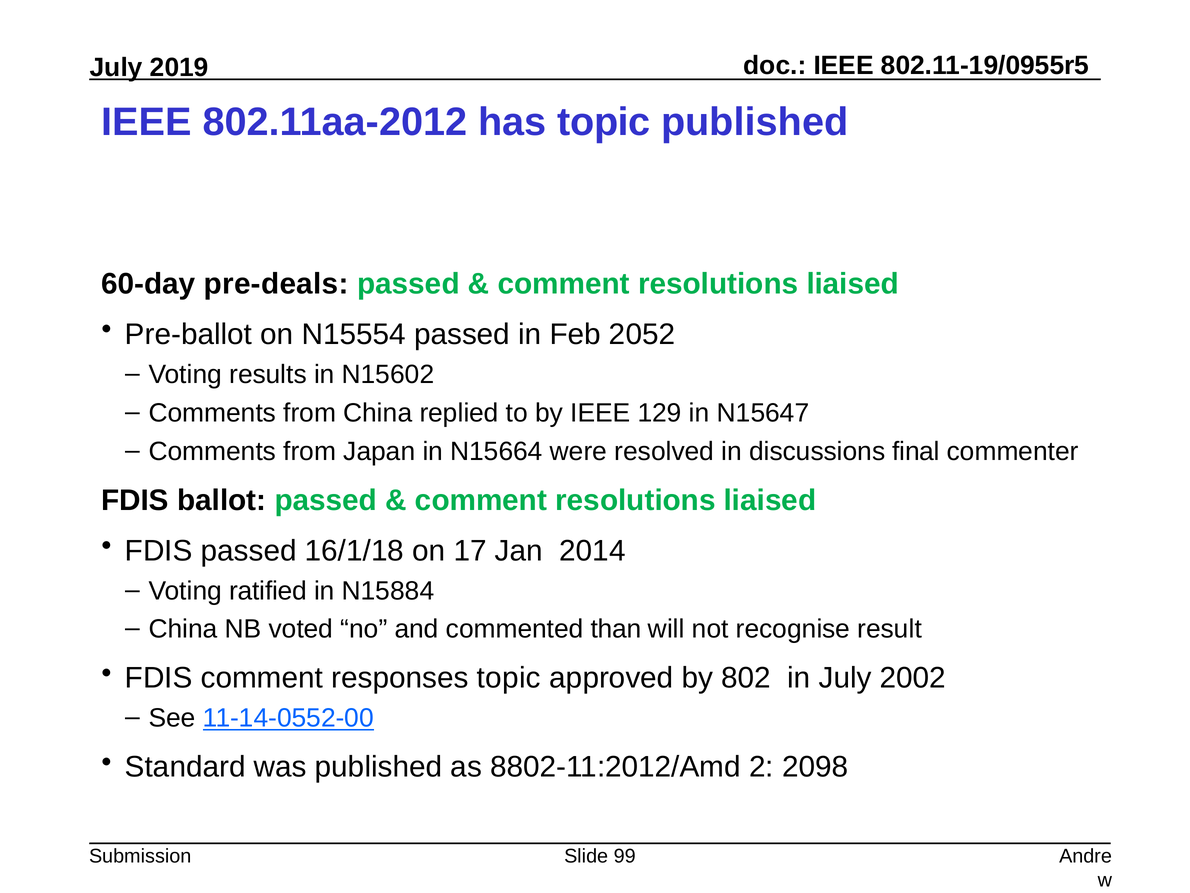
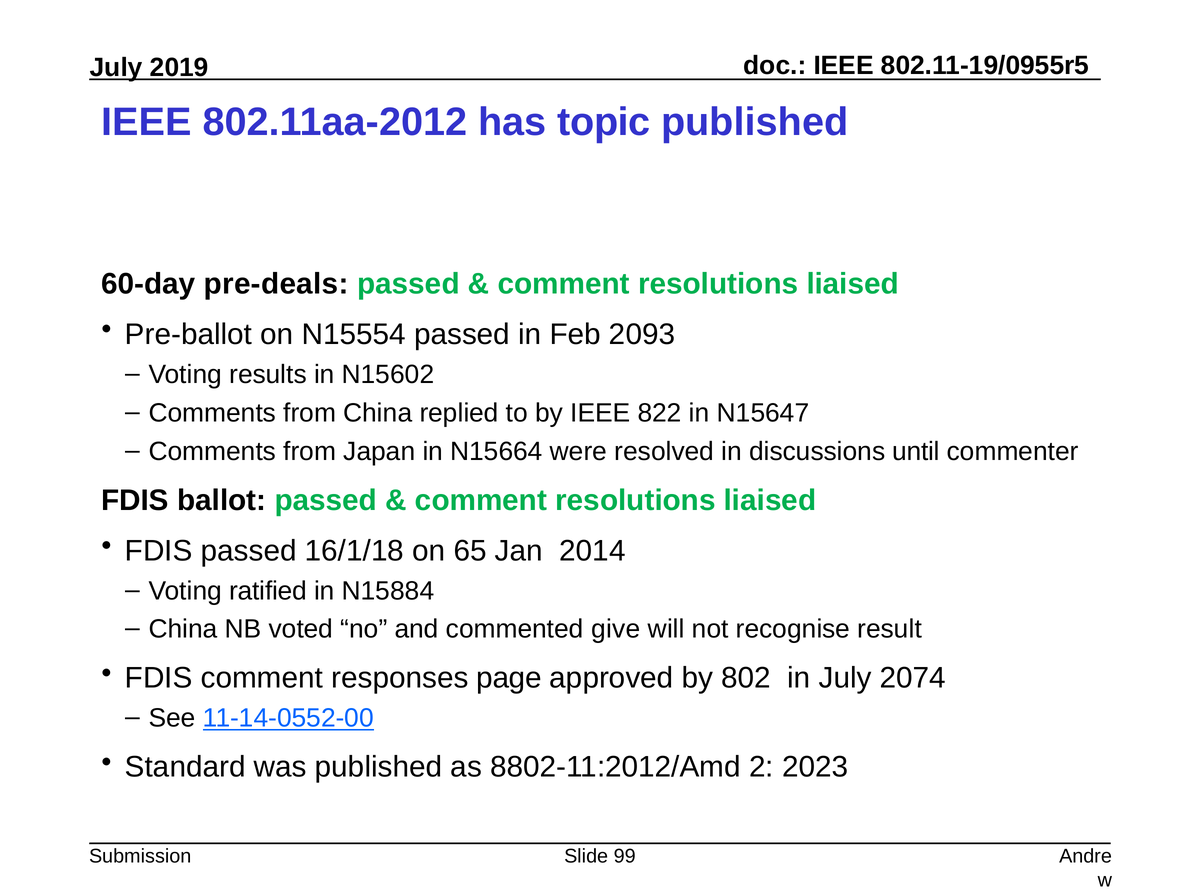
2052: 2052 -> 2093 (642, 334)
129: 129 -> 822 (660, 413)
final: final -> until (916, 451)
17: 17 -> 65 (470, 551)
than: than -> give (616, 629)
responses topic: topic -> page (509, 678)
2002: 2002 -> 2074 (913, 678)
2098: 2098 -> 2023 (815, 767)
